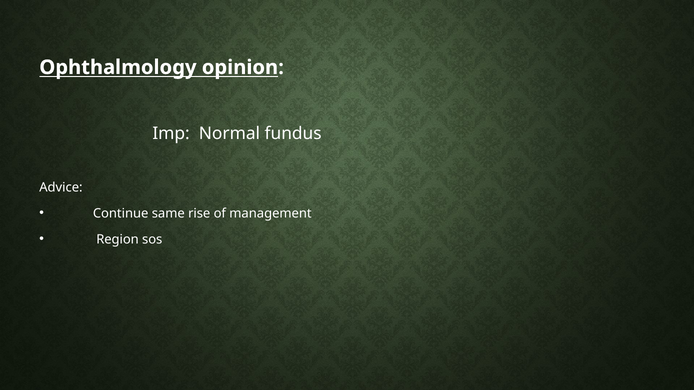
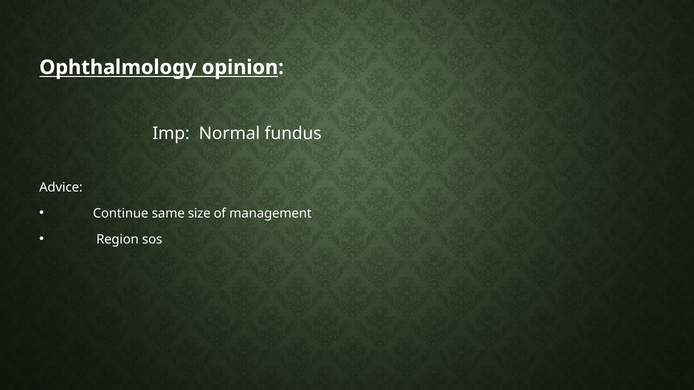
rise: rise -> size (199, 214)
